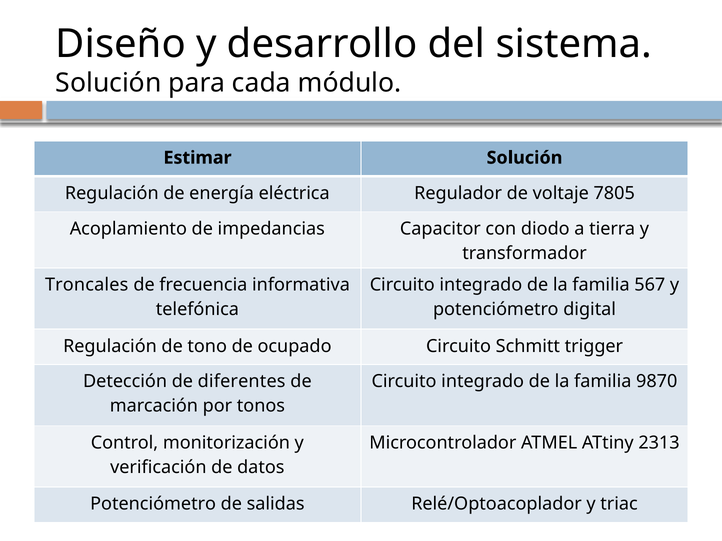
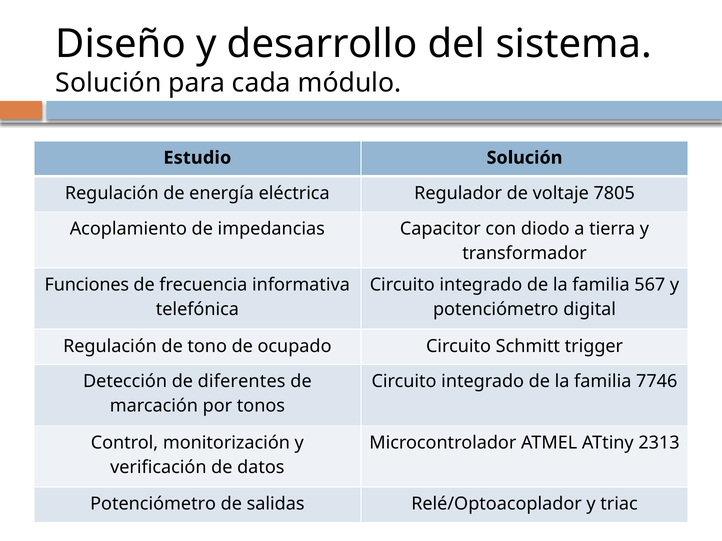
Estimar: Estimar -> Estudio (197, 158)
Troncales: Troncales -> Funciones (87, 285)
9870: 9870 -> 7746 (657, 382)
